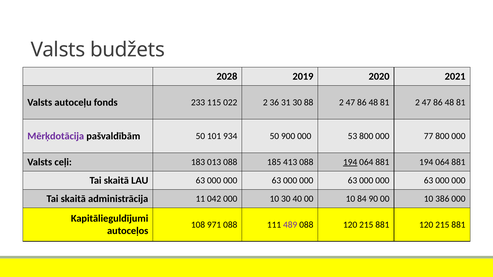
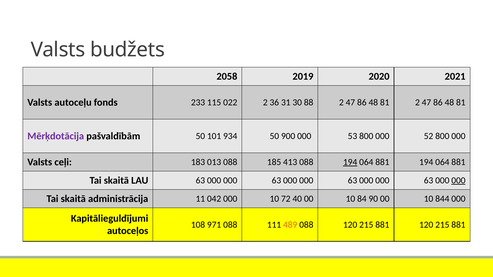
2028: 2028 -> 2058 (227, 77)
77: 77 -> 52 (429, 136)
000 underline: none -> present (458, 181)
10 30: 30 -> 72 (286, 199)
386: 386 -> 844 (442, 199)
489 colour: purple -> orange (290, 225)
